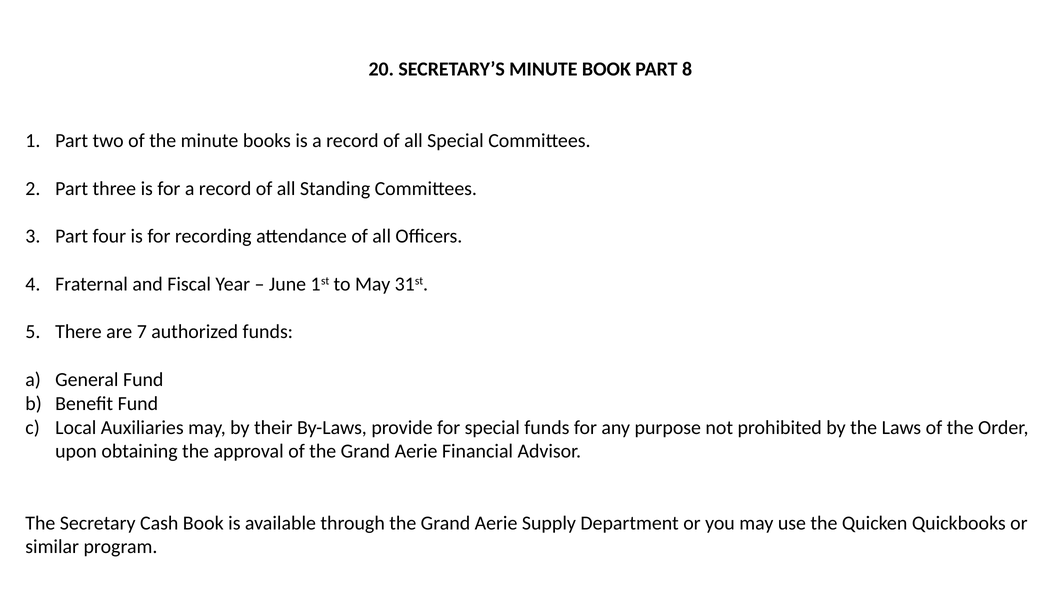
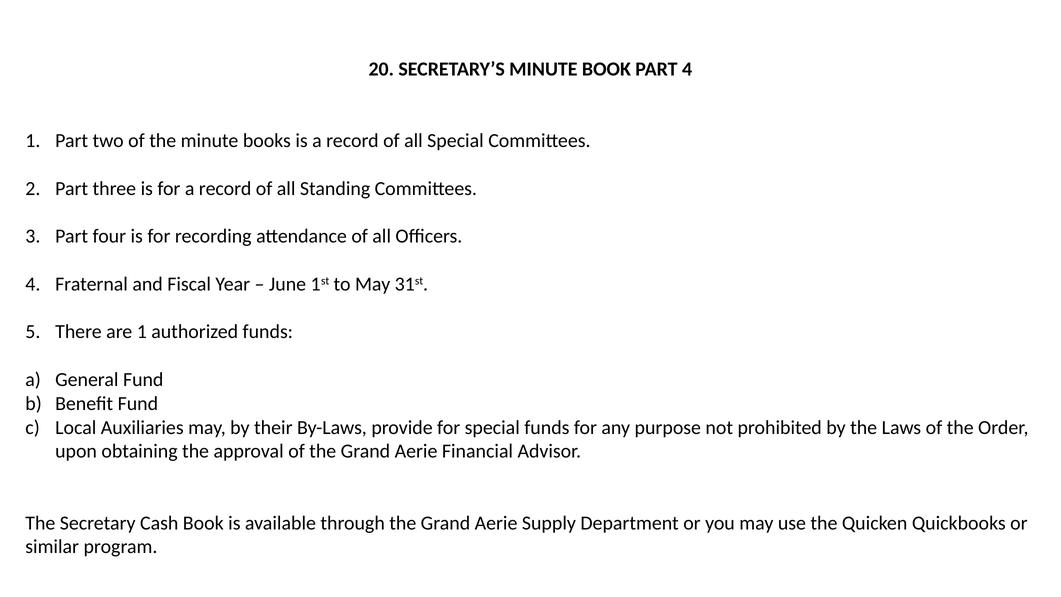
PART 8: 8 -> 4 (687, 69)
are 7: 7 -> 1 (142, 332)
